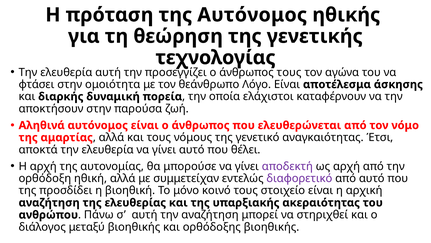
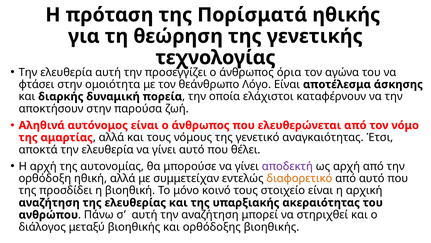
της Αυτόνομος: Αυτόνομος -> Πορίσματά (252, 15)
τους: τους -> όρια (289, 72)
διαφορετικό colour: purple -> orange (299, 178)
